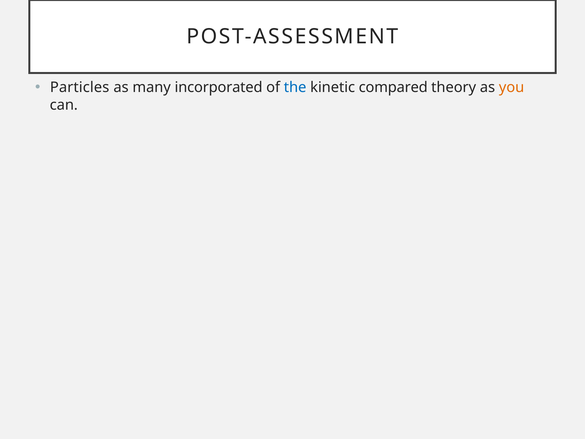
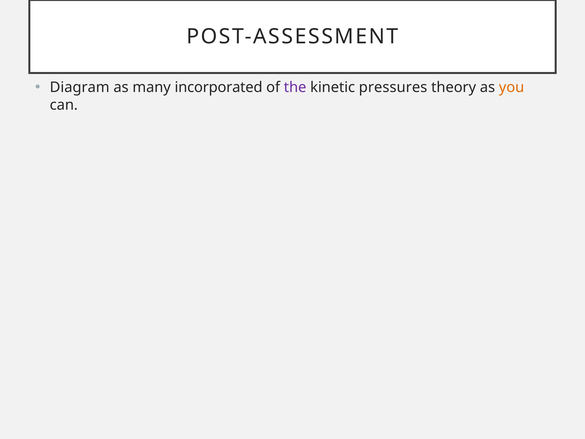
Particles: Particles -> Diagram (80, 87)
the colour: blue -> purple (295, 87)
compared: compared -> pressures (393, 87)
